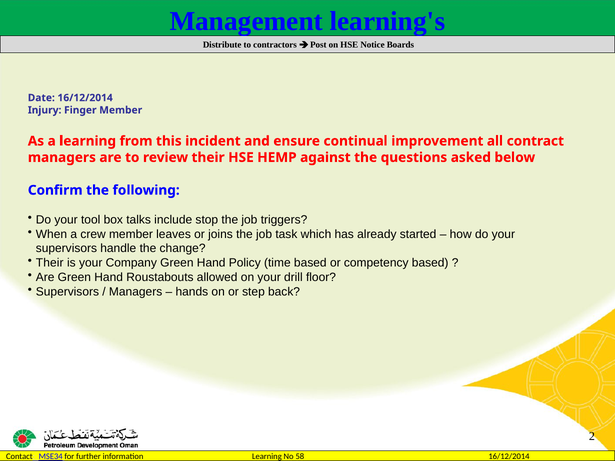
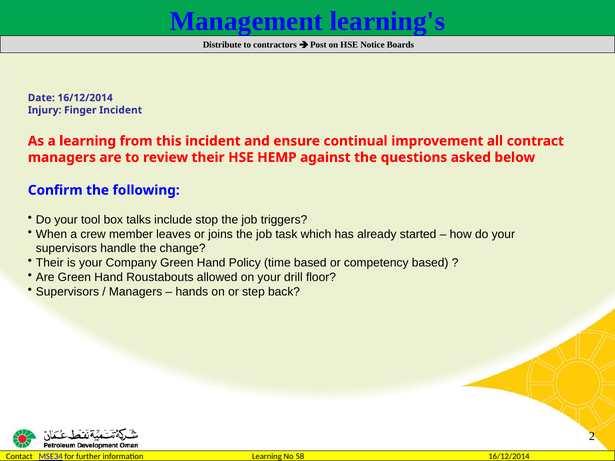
Finger Member: Member -> Incident (121, 110)
